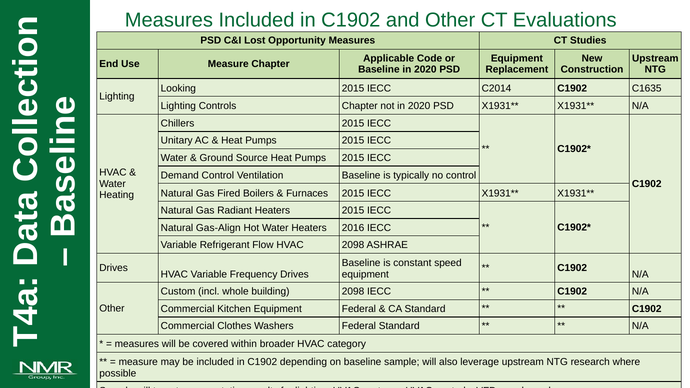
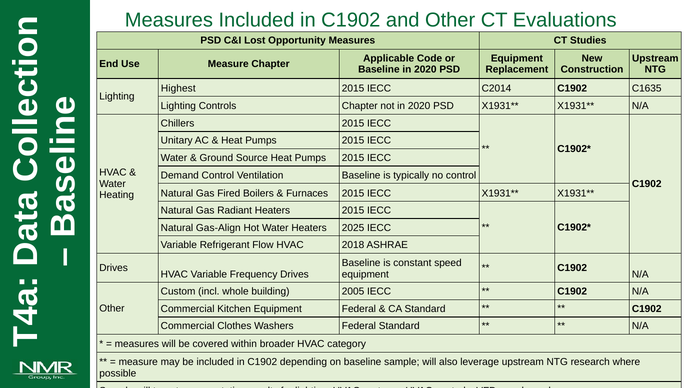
Looking: Looking -> Highest (178, 88)
2016: 2016 -> 2025 (353, 228)
HVAC 2098: 2098 -> 2018 (353, 245)
building 2098: 2098 -> 2005 (353, 292)
